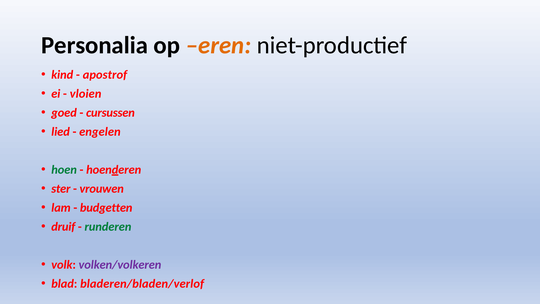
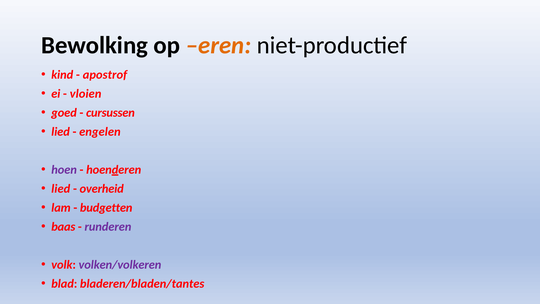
Personalia: Personalia -> Bewolking (95, 45)
hoen colour: green -> purple (64, 170)
ster: ster -> lied (61, 189)
vrouwen: vrouwen -> overheid (102, 189)
druif: druif -> baas (63, 227)
runderen colour: green -> purple (108, 227)
bladeren/bladen/verlof: bladeren/bladen/verlof -> bladeren/bladen/tantes (142, 283)
